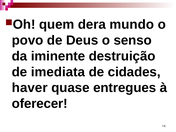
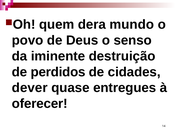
imediata: imediata -> perdidos (58, 72)
haver: haver -> dever (30, 88)
